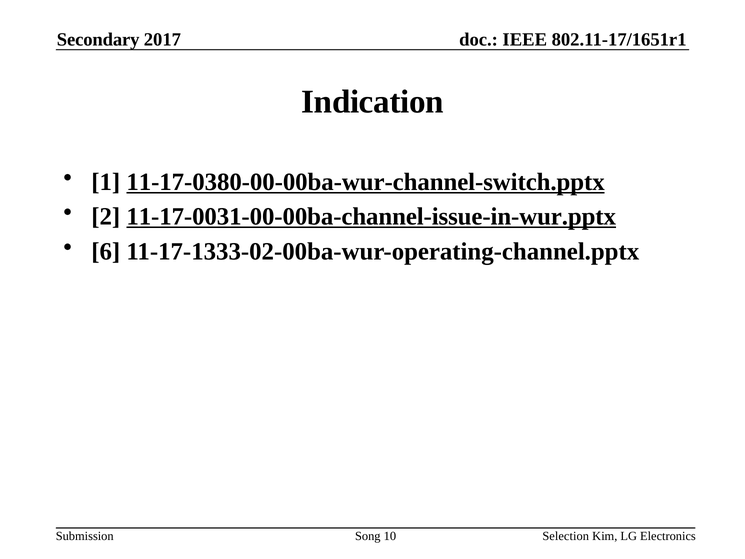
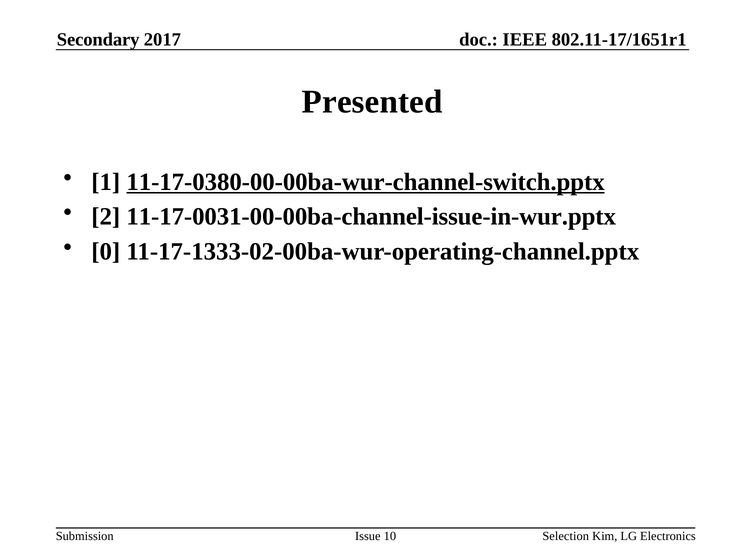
Indication: Indication -> Presented (372, 102)
11-17-0031-00-00ba-channel-issue-in-wur.pptx underline: present -> none (371, 217)
6: 6 -> 0 (106, 251)
Song: Song -> Issue (368, 536)
